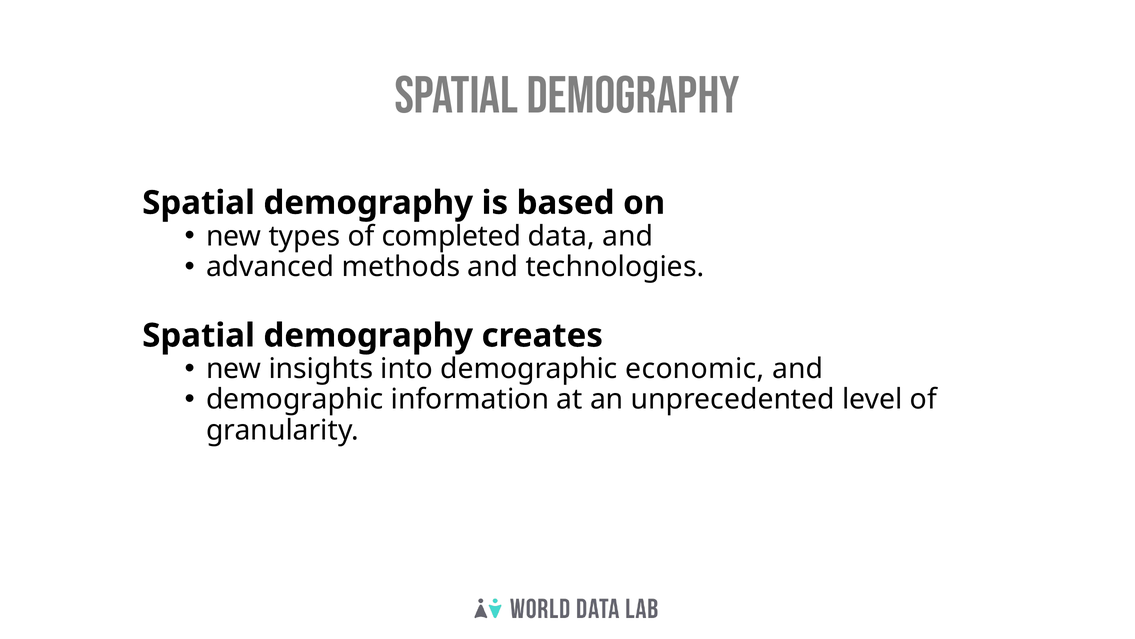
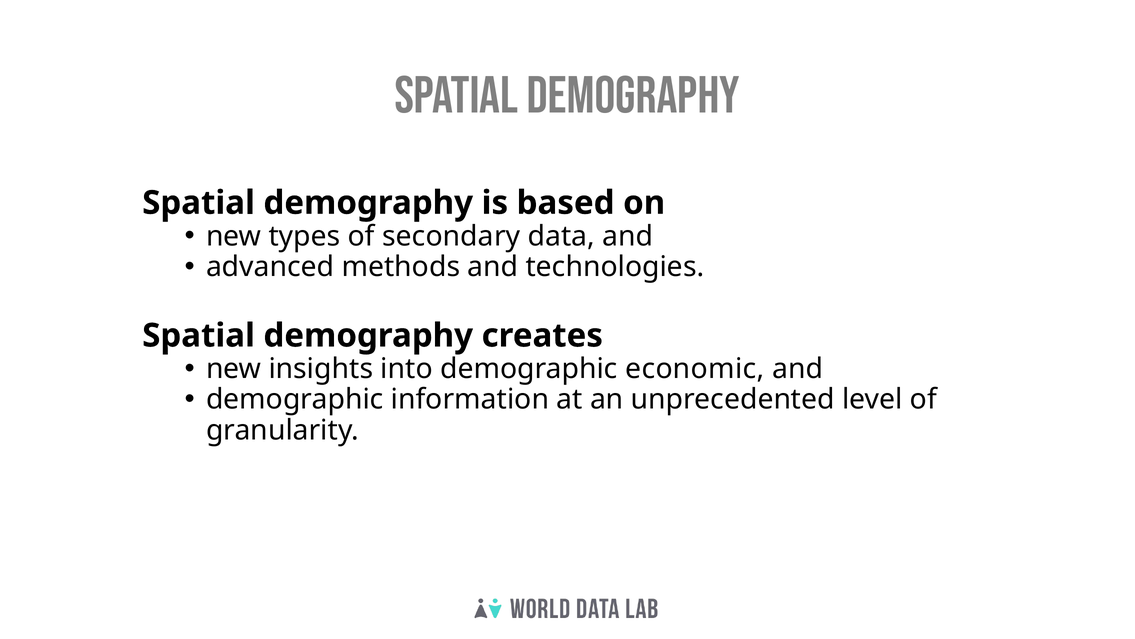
completed: completed -> secondary (451, 236)
